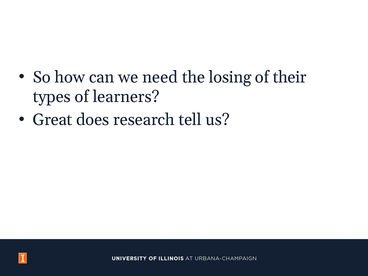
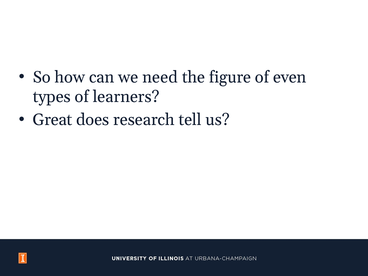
losing: losing -> figure (230, 77)
their: their -> even (290, 77)
